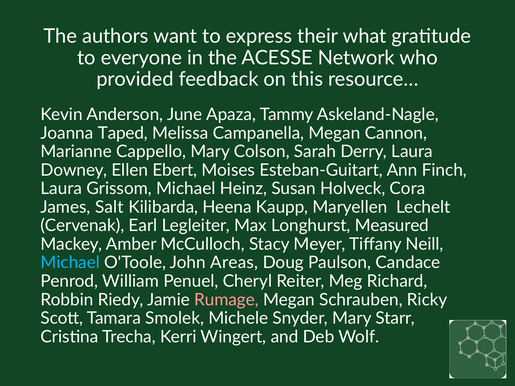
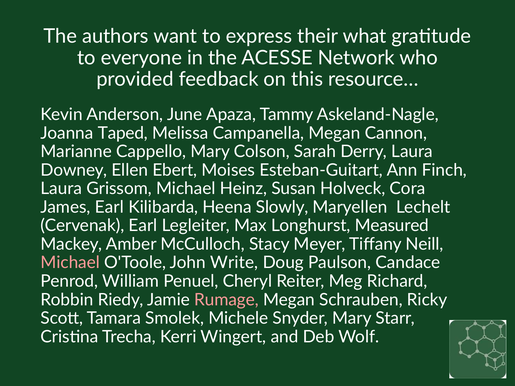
James Salt: Salt -> Earl (109, 207)
Kaupp: Kaupp -> Slowly (282, 207)
Michael colour: light blue -> pink (70, 263)
Areas: Areas -> Write (234, 263)
